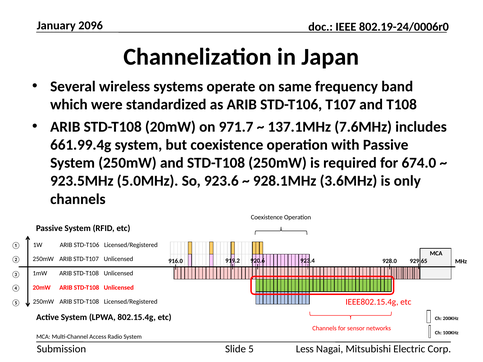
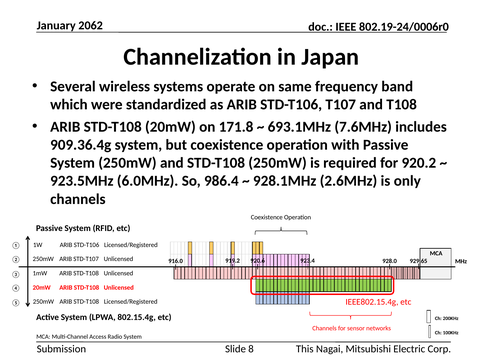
2096: 2096 -> 2062 (91, 26)
971.7: 971.7 -> 171.8 (236, 127)
137.1MHz: 137.1MHz -> 693.1MHz (299, 127)
661.99.4g: 661.99.4g -> 909.36.4g (81, 145)
674.0: 674.0 -> 920.2 (419, 163)
5.0MHz: 5.0MHz -> 6.0MHz (148, 181)
923.6: 923.6 -> 986.4 (221, 181)
3.6MHz: 3.6MHz -> 2.6MHz (348, 181)
5: 5 -> 8 (251, 349)
Less: Less -> This (305, 349)
